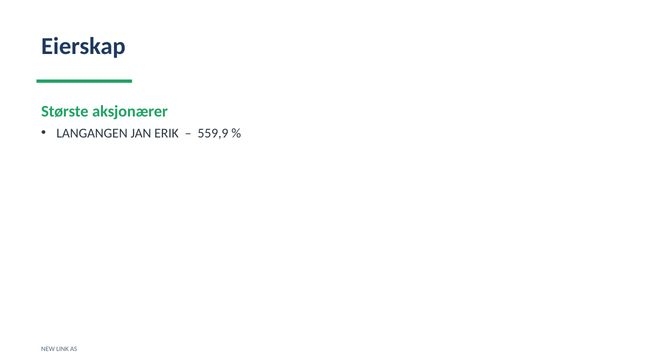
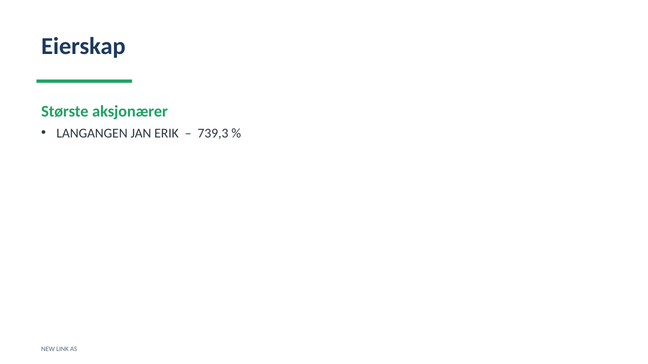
559,9: 559,9 -> 739,3 (213, 133)
